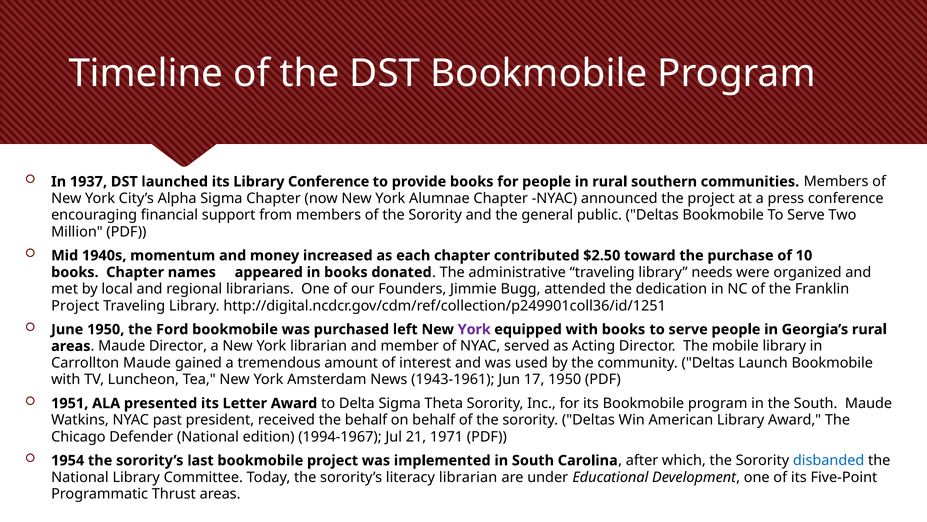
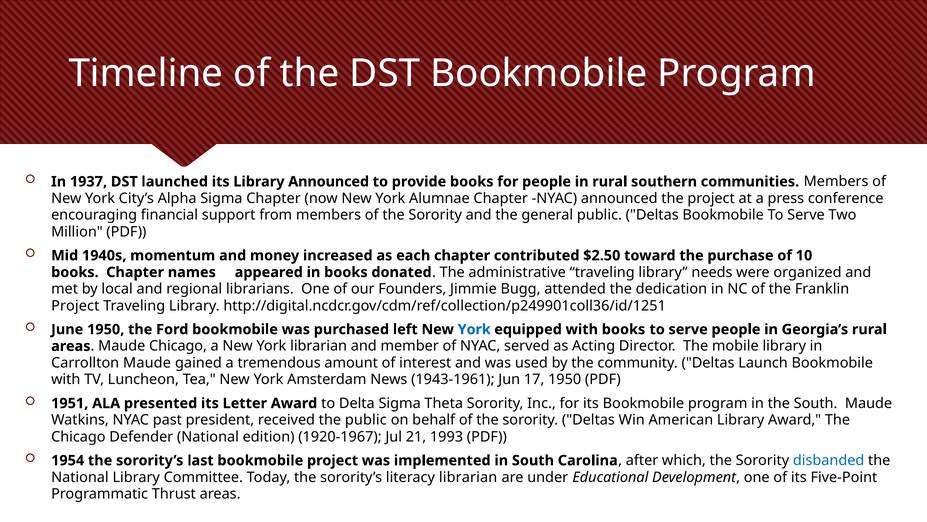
Library Conference: Conference -> Announced (329, 181)
York colour: purple -> blue (474, 329)
Maude Director: Director -> Chicago (178, 346)
the behalf: behalf -> public (366, 420)
1994-1967: 1994-1967 -> 1920-1967 (340, 436)
1971: 1971 -> 1993 (447, 436)
